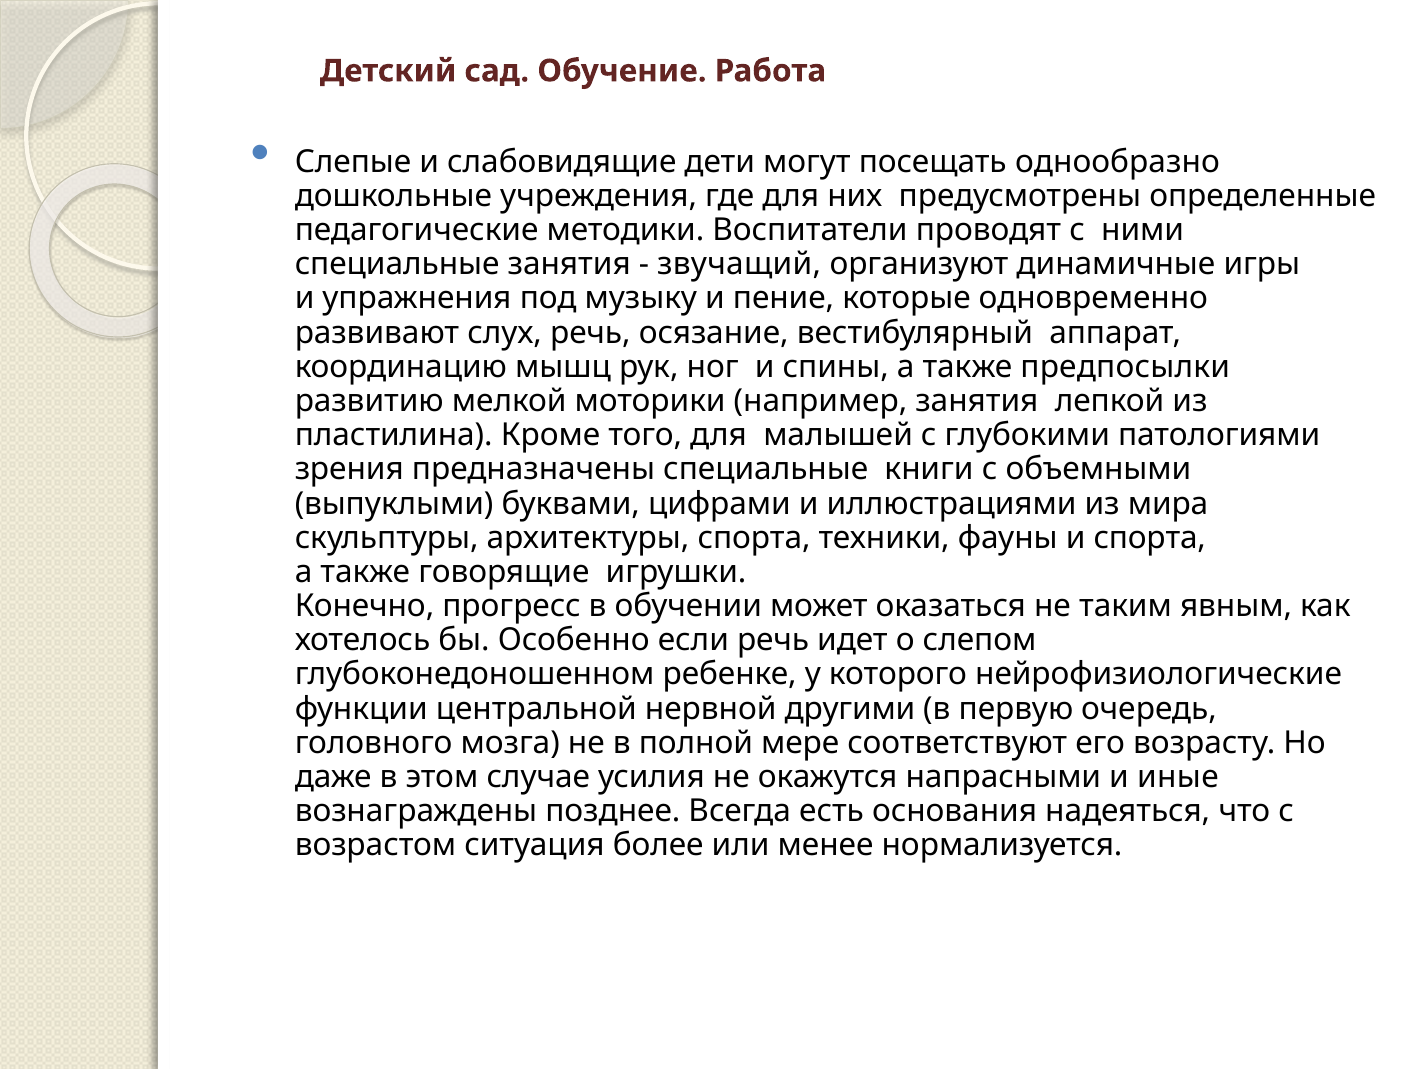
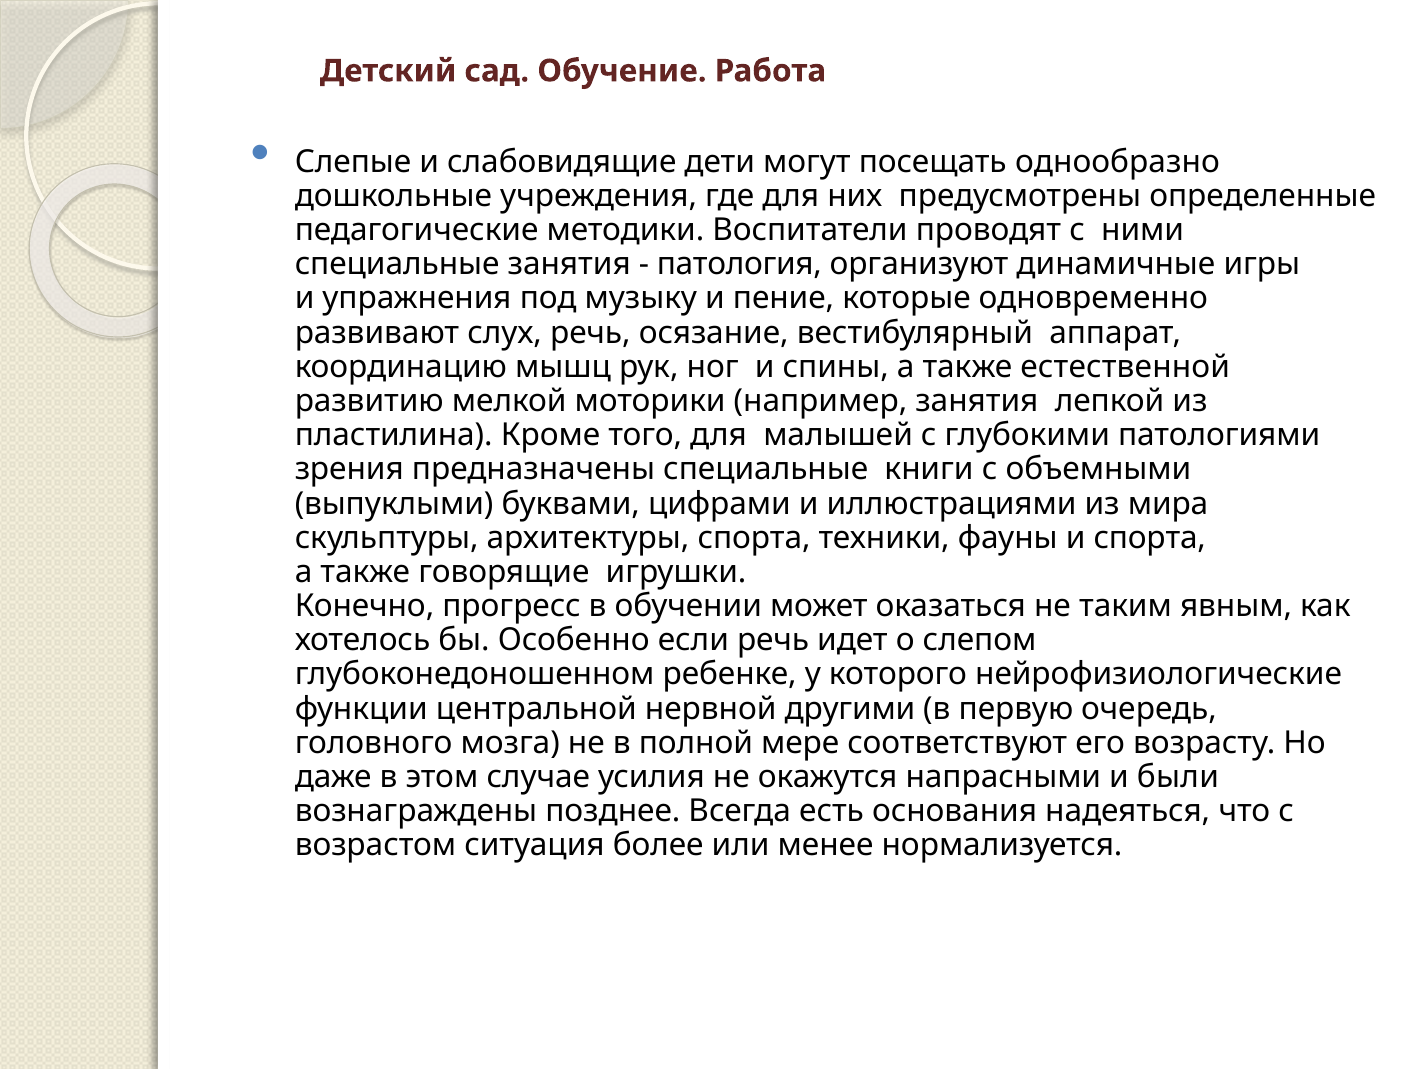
звучащий: звучащий -> патология (739, 264)
предпосылки: предпосылки -> естественной (1125, 367)
иные: иные -> были (1178, 777)
